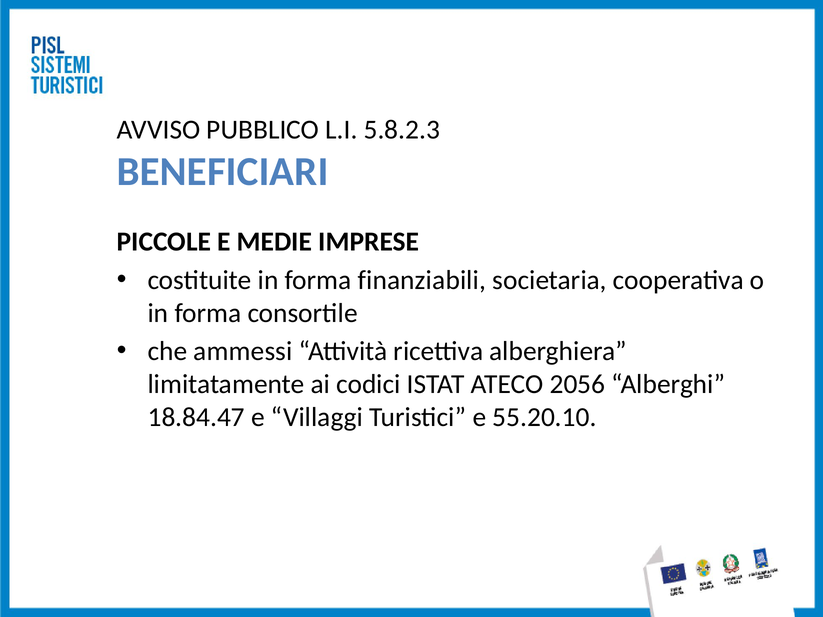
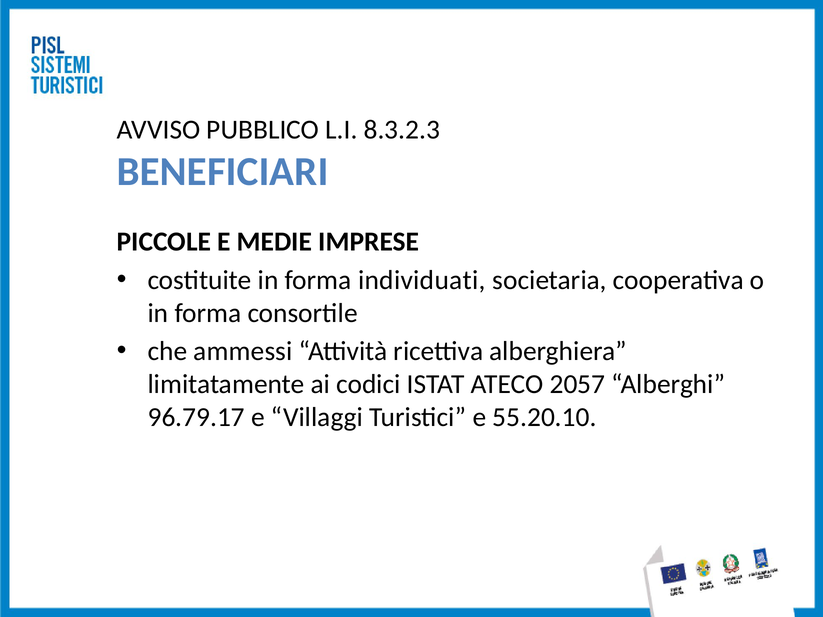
5.8.2.3: 5.8.2.3 -> 8.3.2.3 (402, 130)
finanziabili: finanziabili -> individuati (422, 280)
2056: 2056 -> 2057 (577, 384)
18.84.47: 18.84.47 -> 96.79.17 (196, 417)
